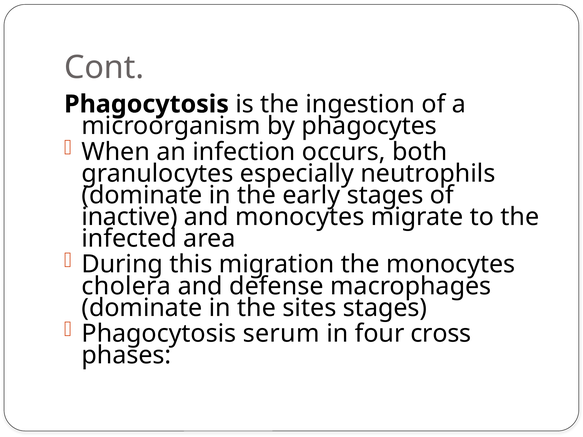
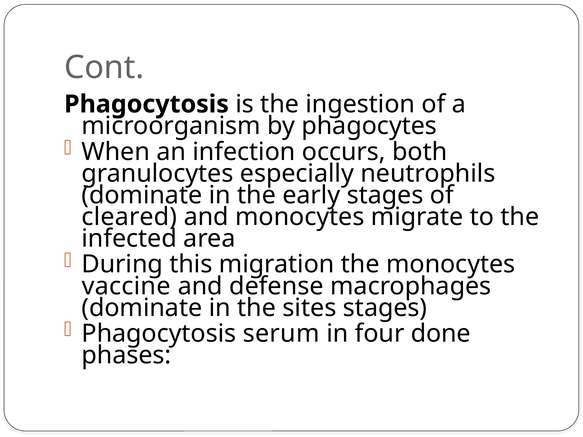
inactive: inactive -> cleared (129, 217)
cholera: cholera -> vaccine (126, 286)
cross: cross -> done (441, 334)
